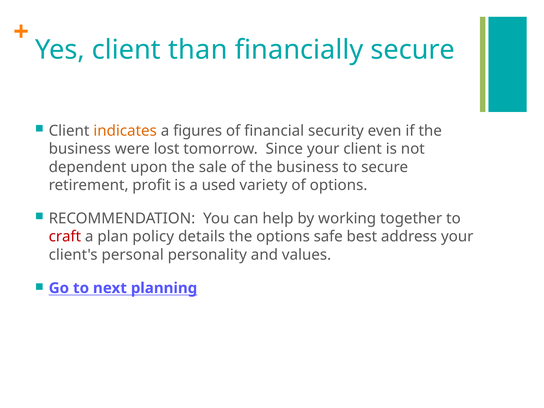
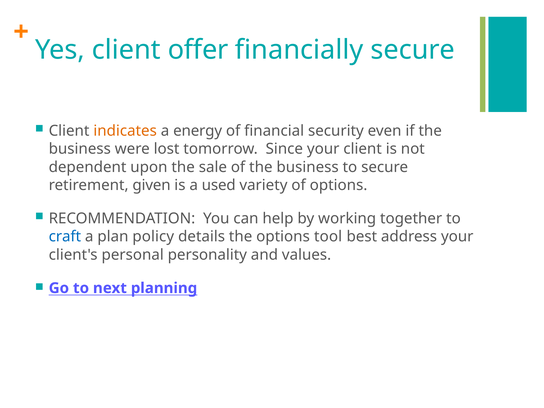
than: than -> offer (198, 50)
figures: figures -> energy (198, 131)
profit: profit -> given (152, 185)
craft colour: red -> blue (65, 237)
safe: safe -> tool (328, 237)
